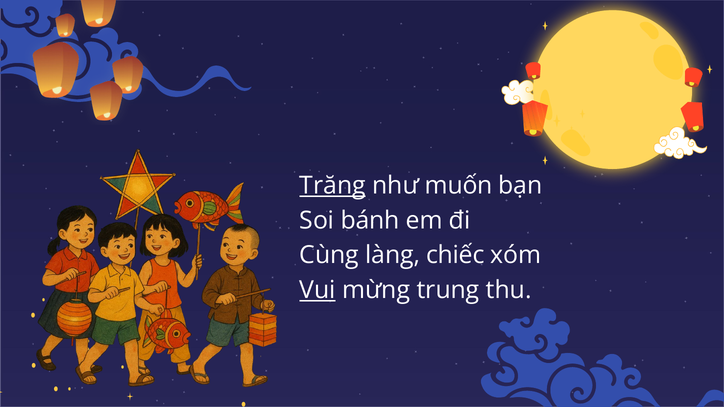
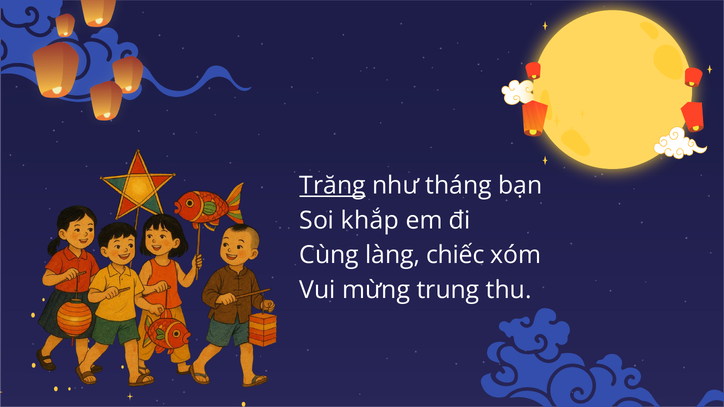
muốn: muốn -> tháng (459, 186)
bánh: bánh -> khắp (370, 221)
Vui underline: present -> none (318, 290)
